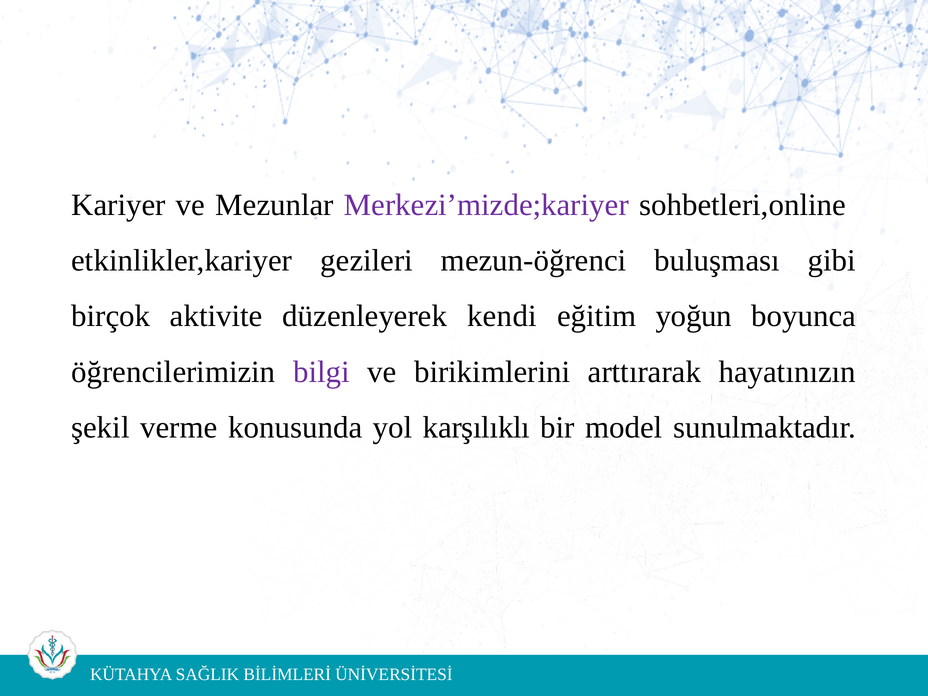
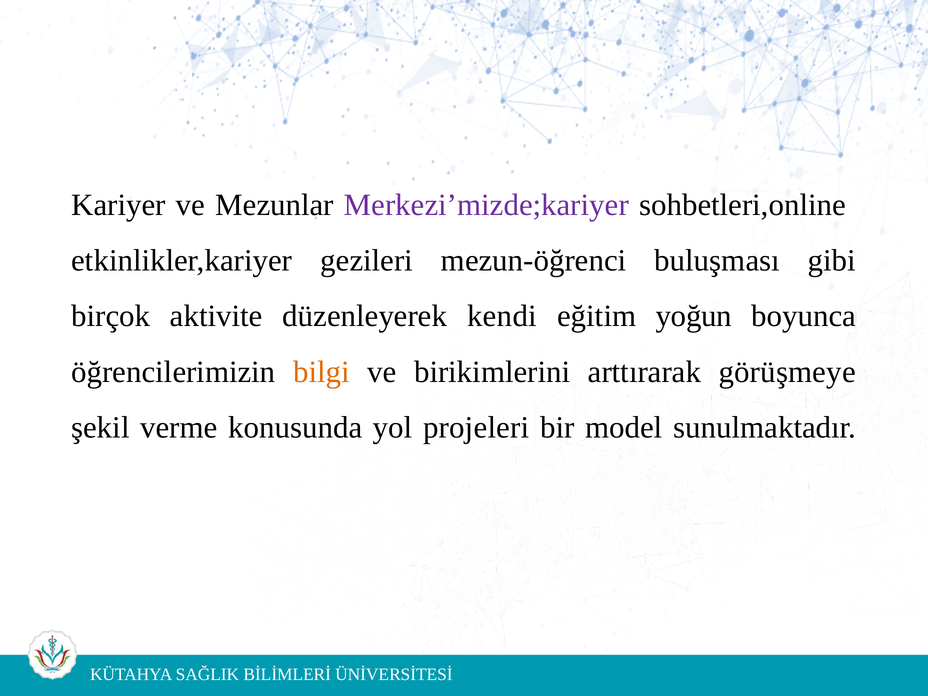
bilgi colour: purple -> orange (321, 372)
hayatınızın: hayatınızın -> görüşmeye (787, 372)
karşılıklı: karşılıklı -> projeleri (476, 428)
